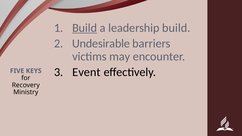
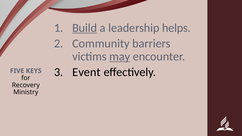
leadership build: build -> helps (176, 28)
Undesirable: Undesirable -> Community (101, 43)
may underline: none -> present (120, 57)
